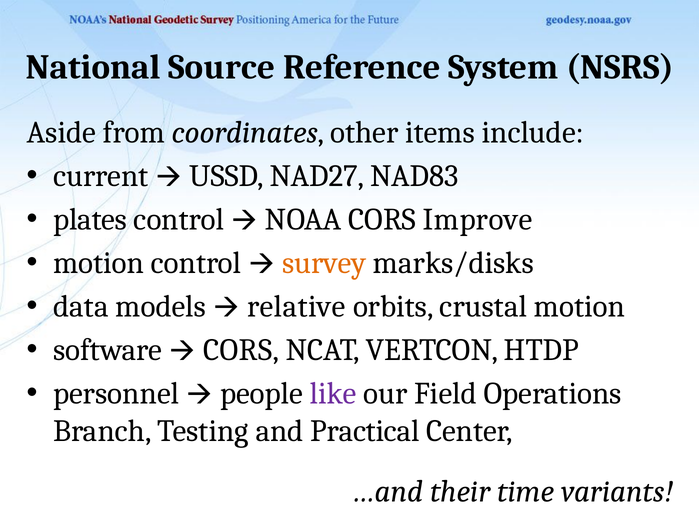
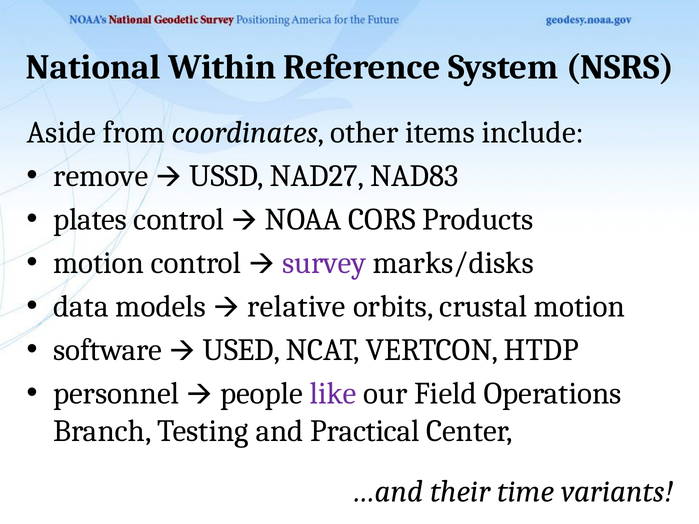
Source: Source -> Within (222, 67)
current: current -> remove (101, 176)
Improve: Improve -> Products (478, 220)
survey colour: orange -> purple (324, 263)
CORS: CORS -> USED (241, 350)
